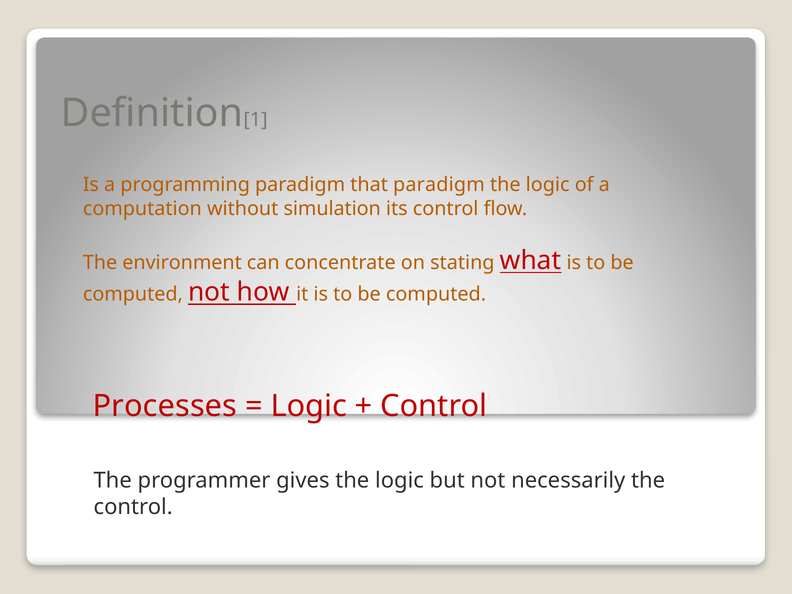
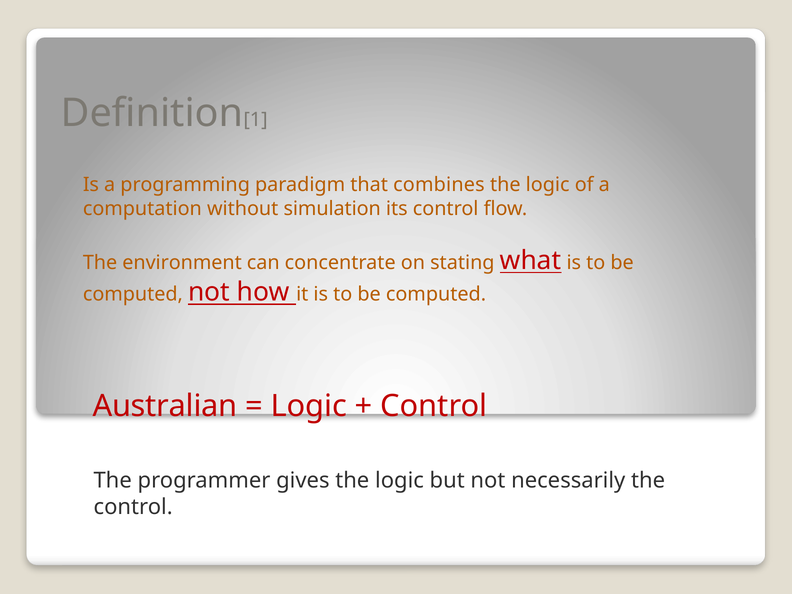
that paradigm: paradigm -> combines (439, 185)
Processes: Processes -> Australian (165, 406)
